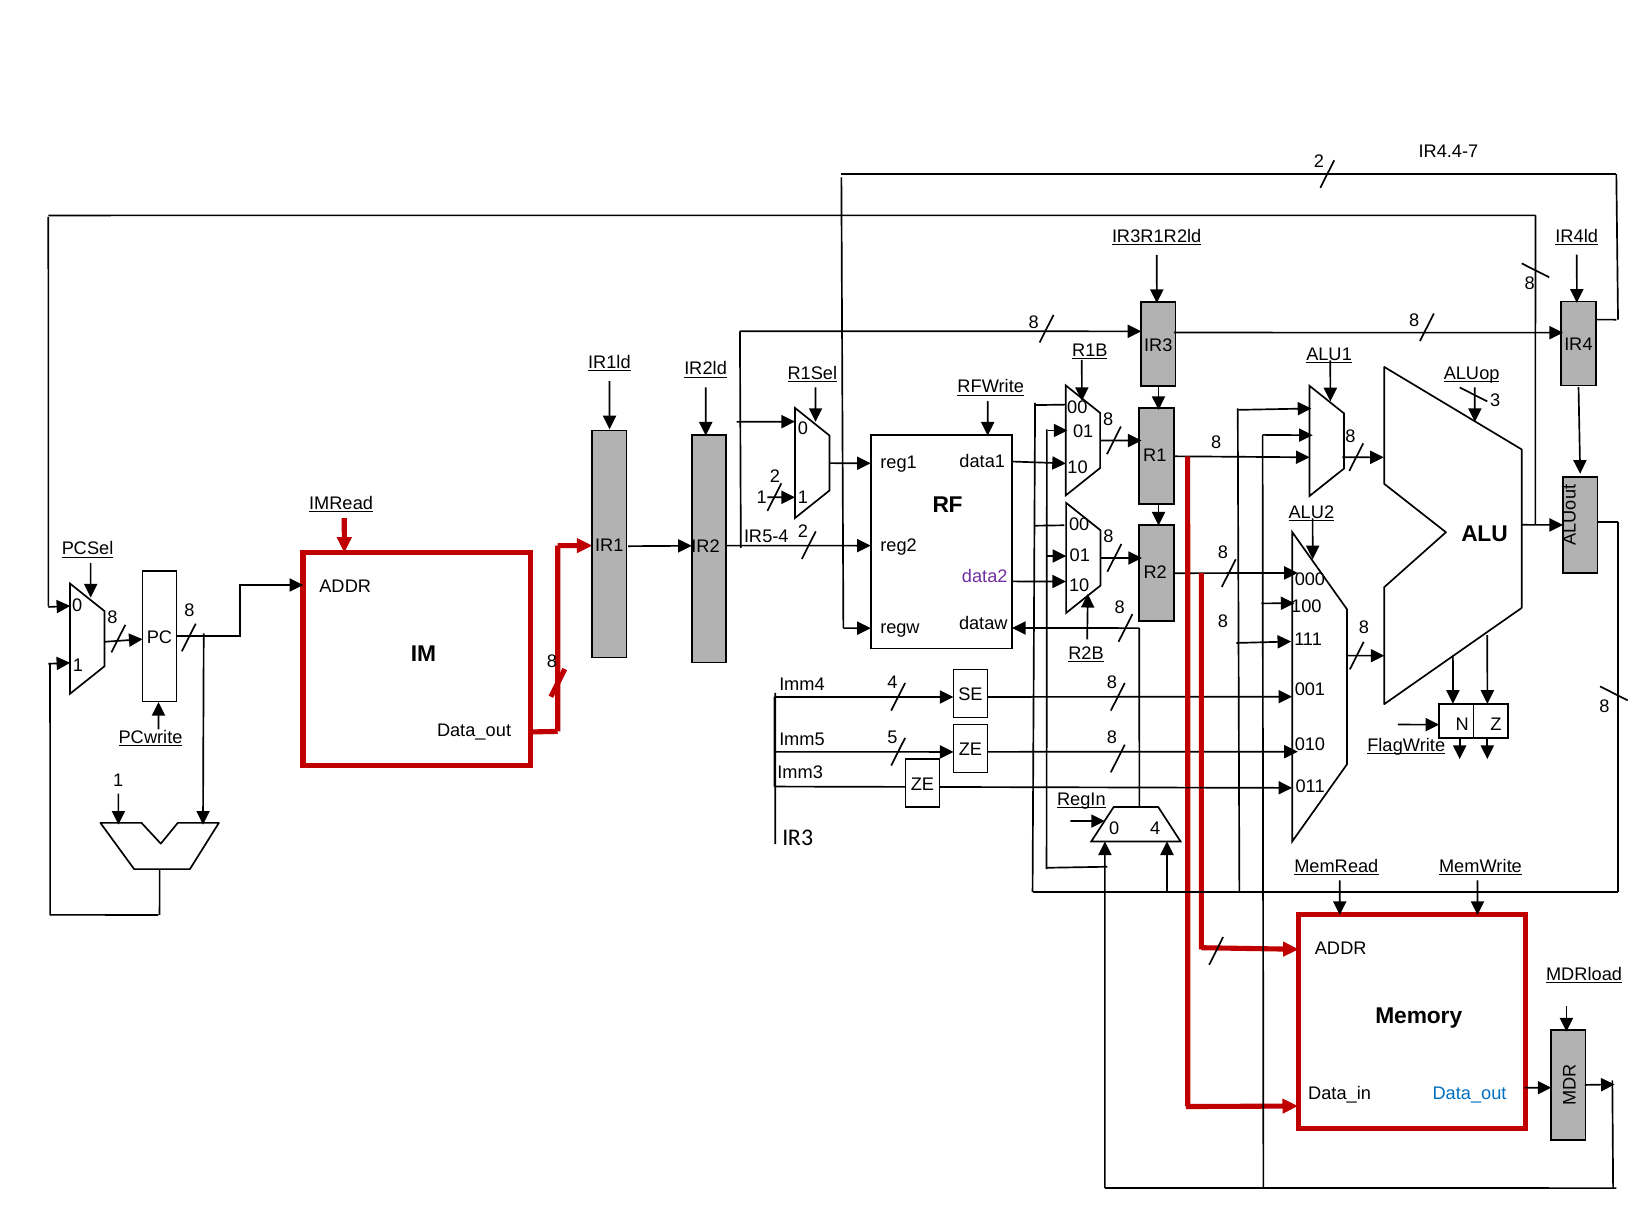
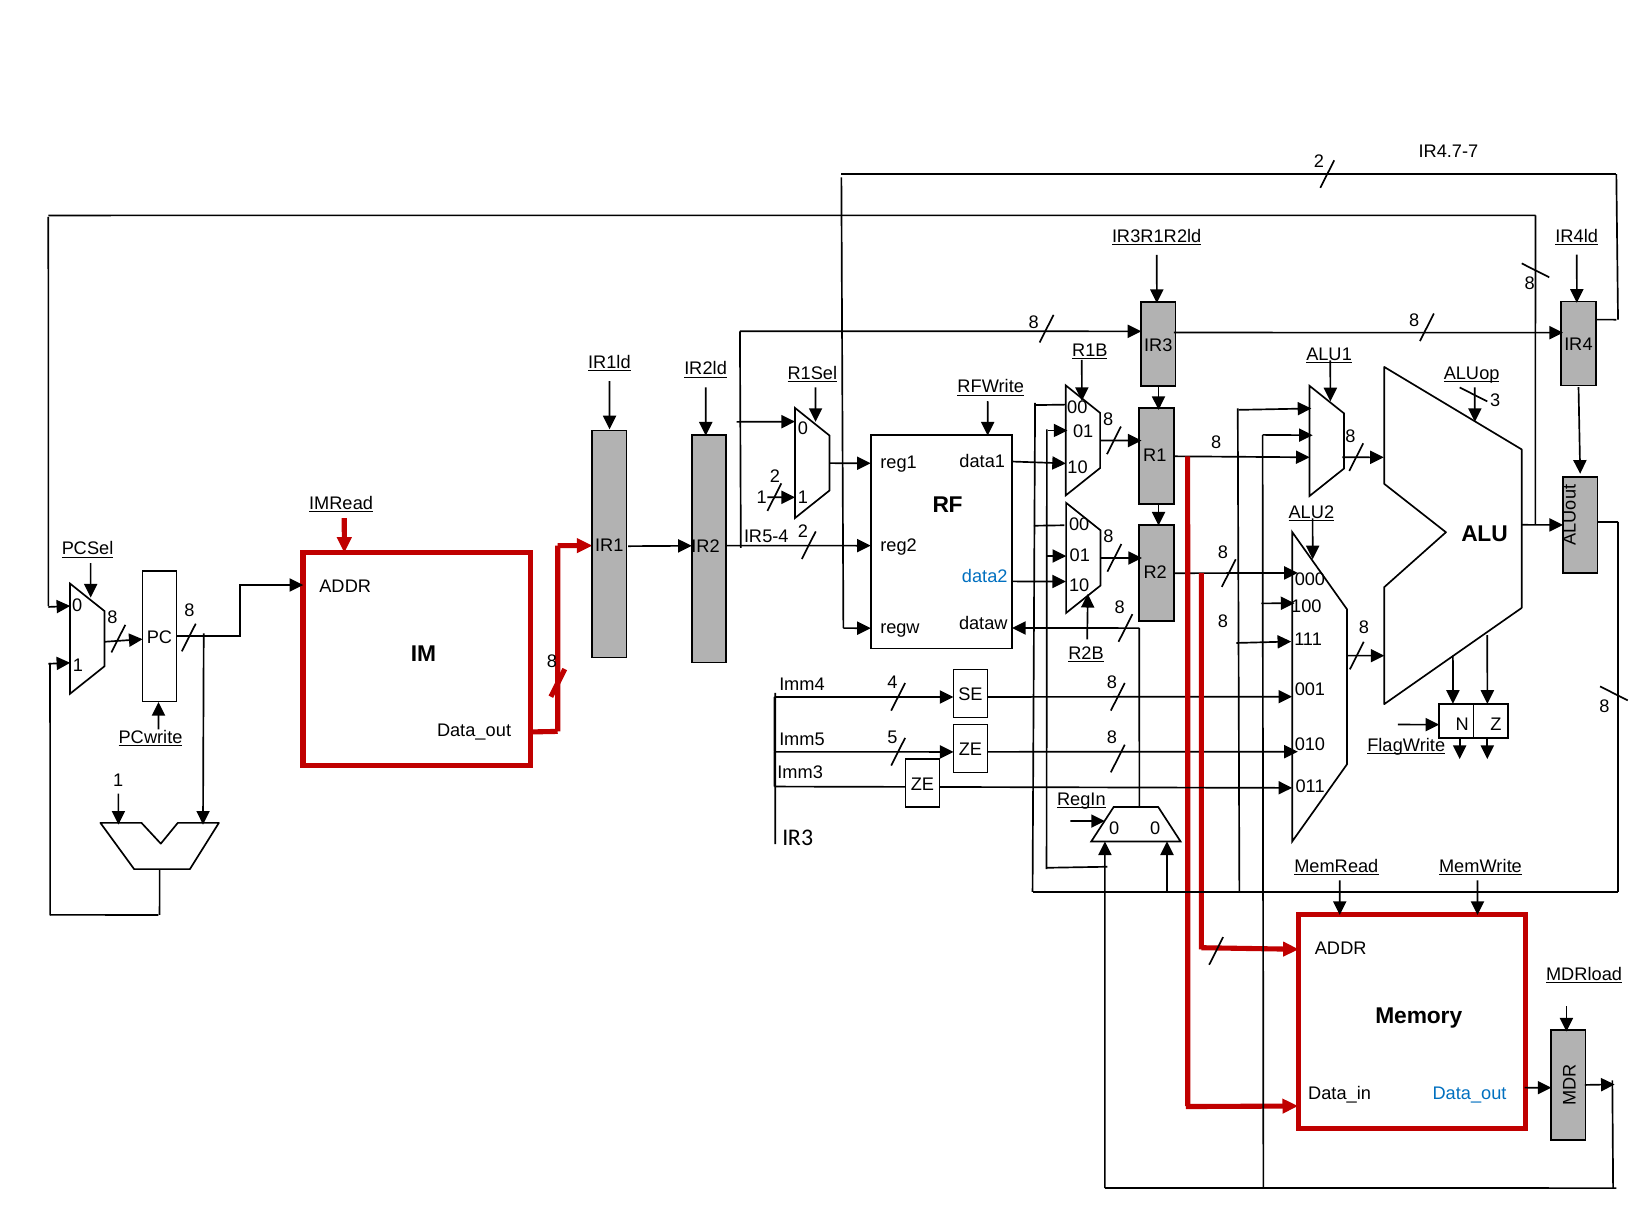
IR4.4-7: IR4.4-7 -> IR4.7-7 (1448, 151)
data2 colour: purple -> blue (985, 576)
0 4: 4 -> 0 (1155, 829)
